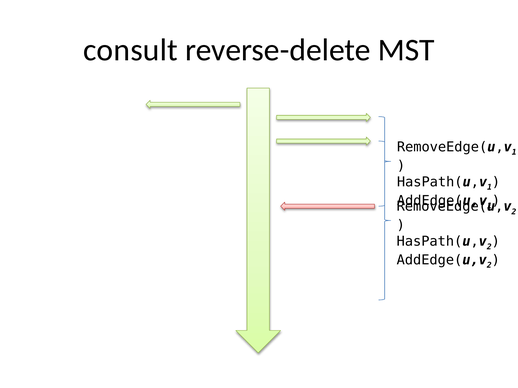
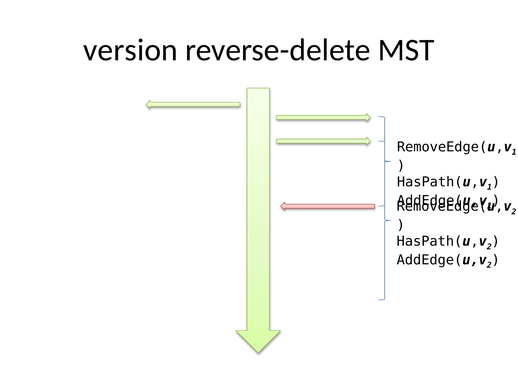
consult: consult -> version (130, 50)
